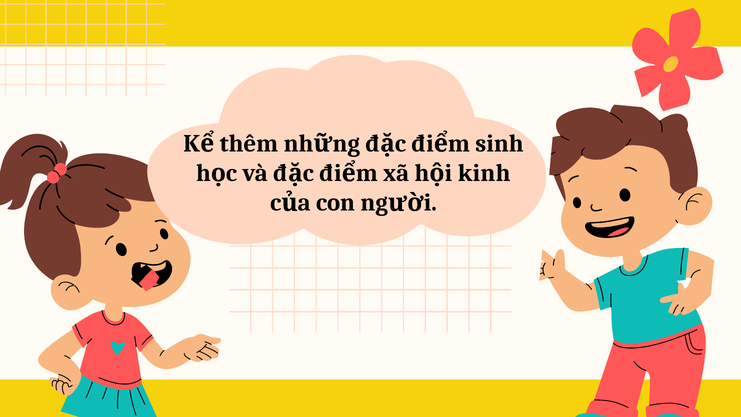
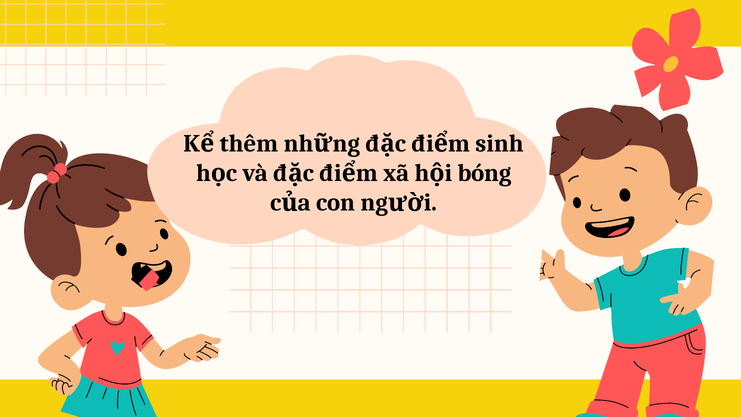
kinh: kinh -> bóng (484, 173)
